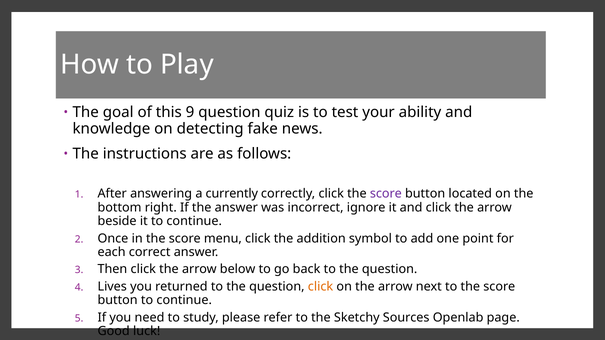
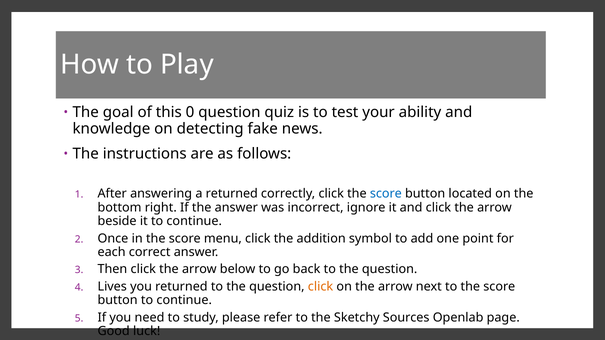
9: 9 -> 0 (190, 112)
a currently: currently -> returned (232, 194)
score colour: purple -> blue (386, 194)
